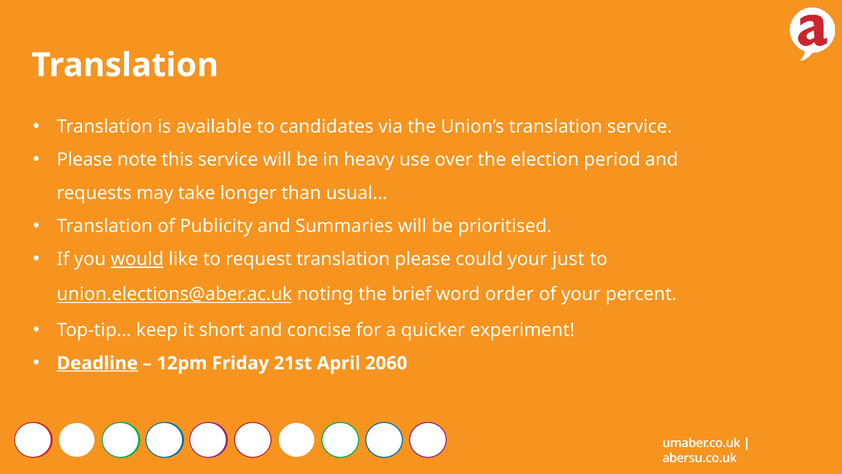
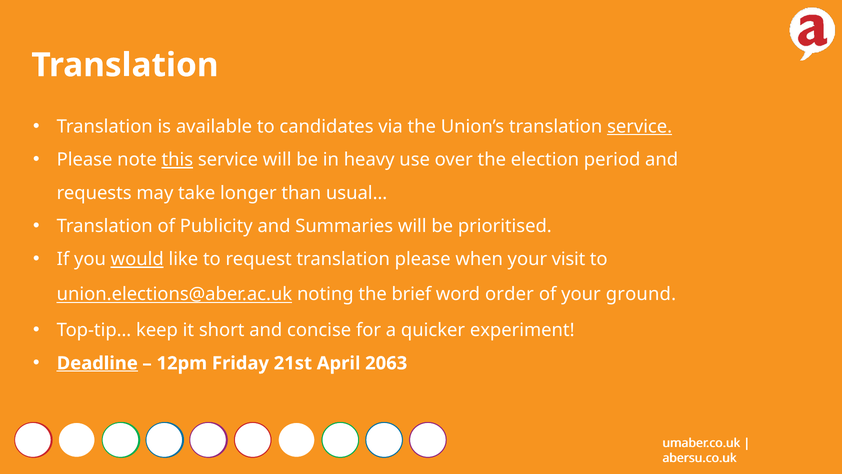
service underline: none -> present (640, 127)
this underline: none -> present (177, 160)
could: could -> when (479, 259)
just: just -> visit (569, 259)
percent: percent -> ground (641, 294)
2060: 2060 -> 2063 (386, 363)
